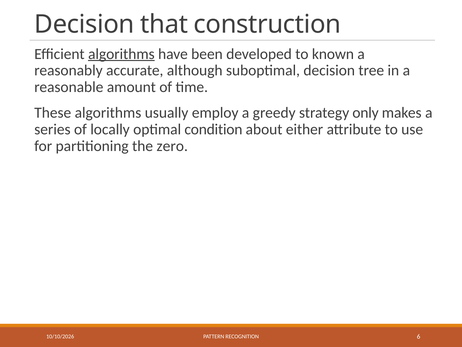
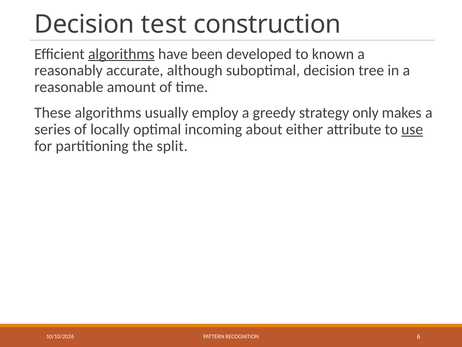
that: that -> test (164, 24)
condition: condition -> incoming (213, 129)
use underline: none -> present (412, 129)
zero: zero -> split (172, 146)
